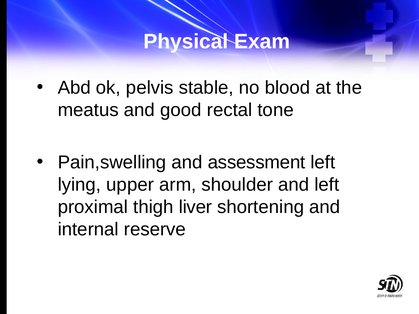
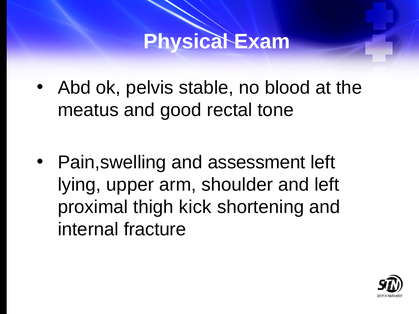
liver: liver -> kick (195, 207)
reserve: reserve -> fracture (155, 229)
